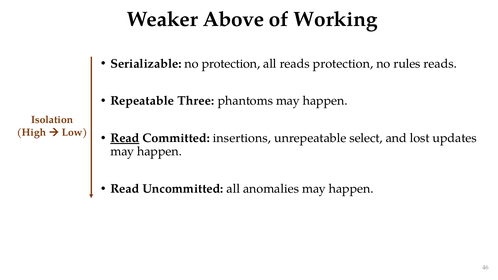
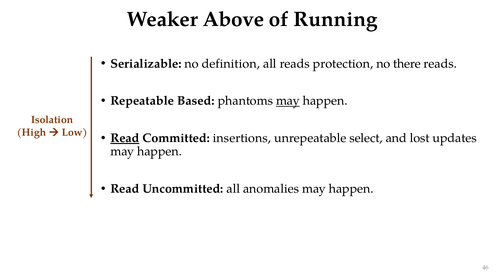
Working: Working -> Running (336, 19)
no protection: protection -> definition (231, 64)
rules: rules -> there (407, 64)
Three: Three -> Based (196, 101)
may underline: none -> present (288, 101)
